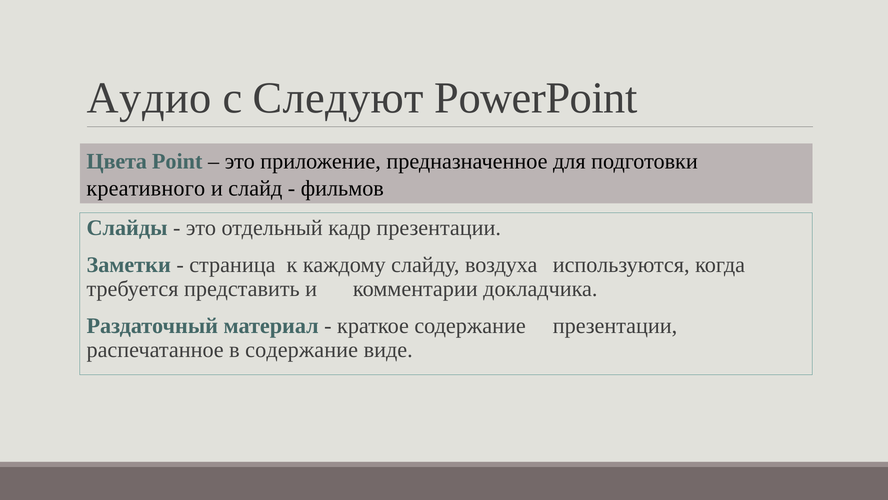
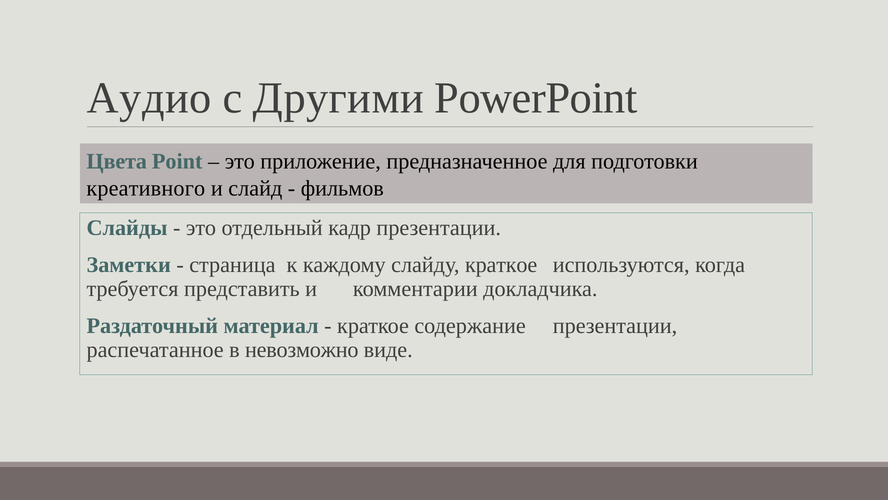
Следуют: Следуют -> Другими (338, 98)
слайду воздуха: воздуха -> краткое (501, 265)
в содержание: содержание -> невозможно (302, 350)
